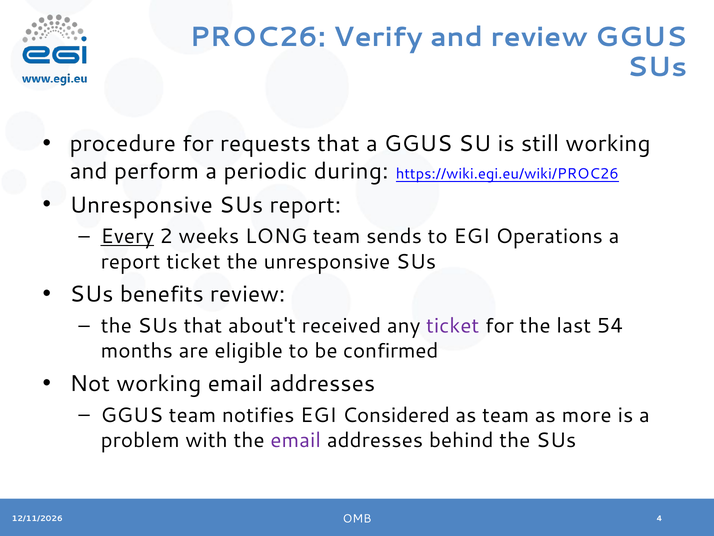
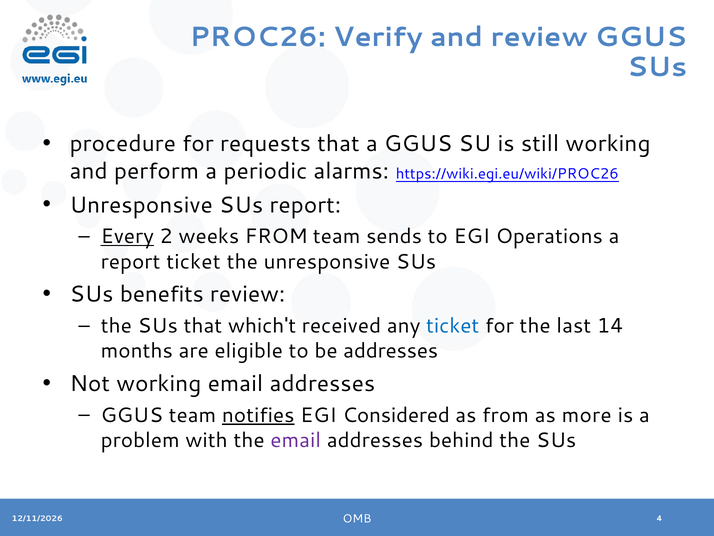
during: during -> alarms (351, 171)
weeks LONG: LONG -> FROM (276, 236)
about't: about't -> which't (262, 326)
ticket colour: purple -> blue (453, 326)
54: 54 -> 14 (610, 326)
be confirmed: confirmed -> addresses (391, 351)
notifies underline: none -> present (258, 415)
as team: team -> from (506, 415)
